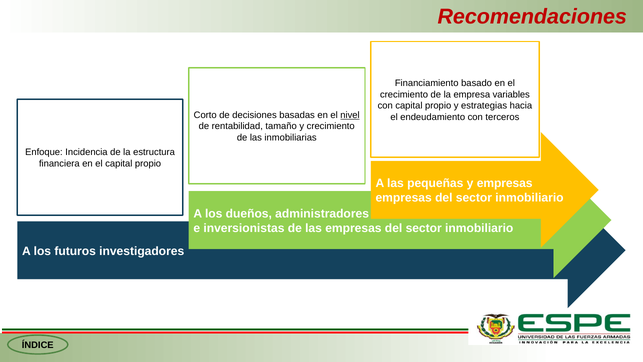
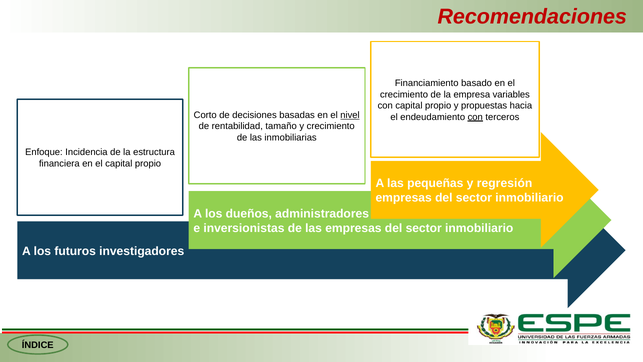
estrategias: estrategias -> propuestas (484, 106)
con underline: none -> present (475, 117)
y empresas: empresas -> regresión (505, 183)
